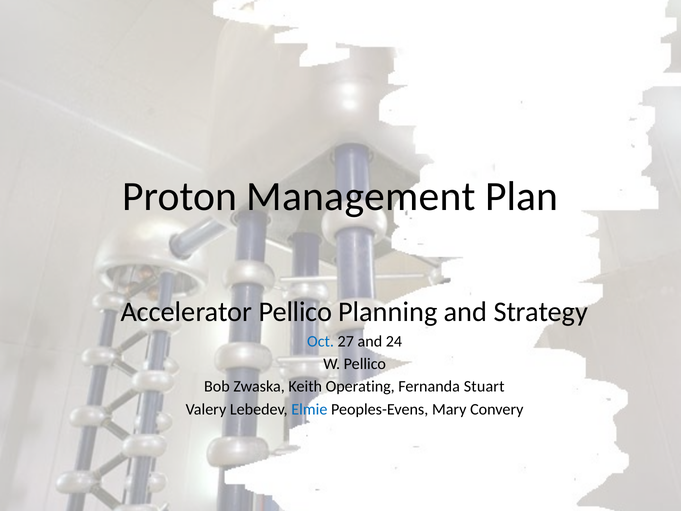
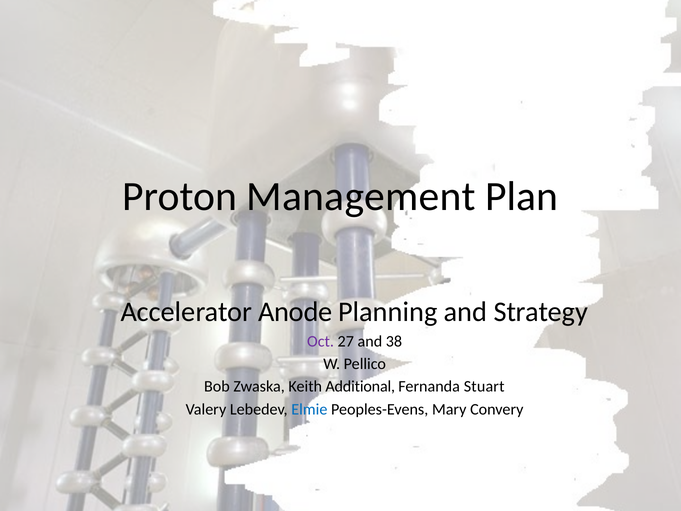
Accelerator Pellico: Pellico -> Anode (295, 312)
Oct colour: blue -> purple (321, 341)
24: 24 -> 38 (394, 341)
Operating: Operating -> Additional (360, 386)
